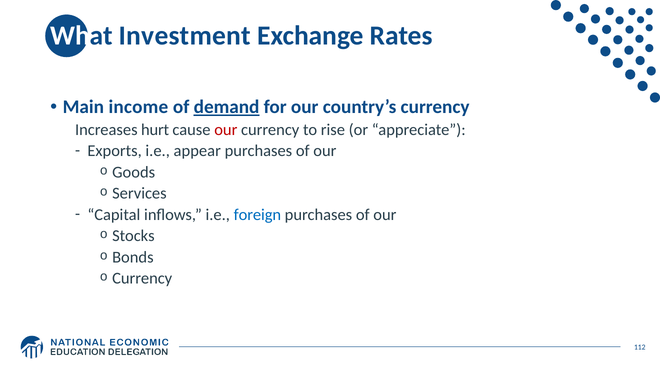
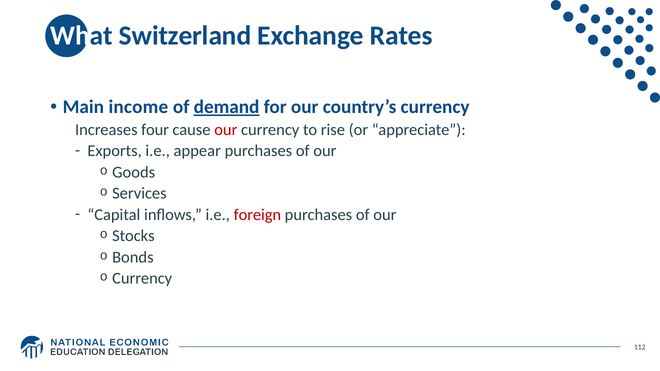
Investment: Investment -> Switzerland (185, 36)
hurt: hurt -> four (155, 130)
foreign colour: blue -> red (257, 215)
